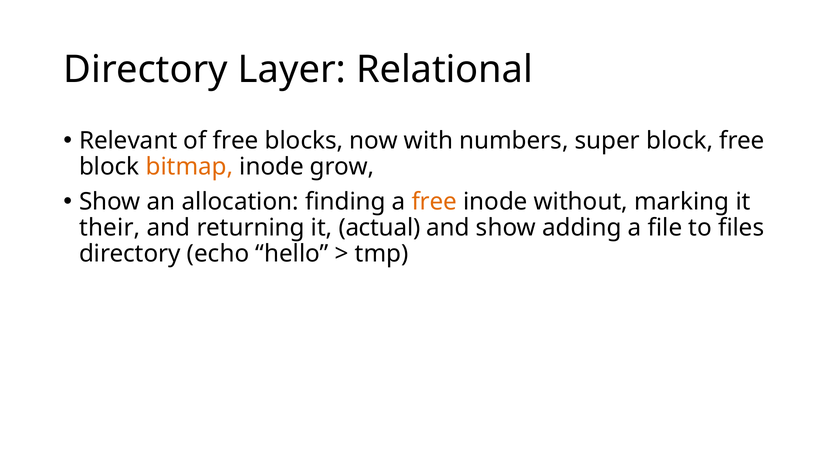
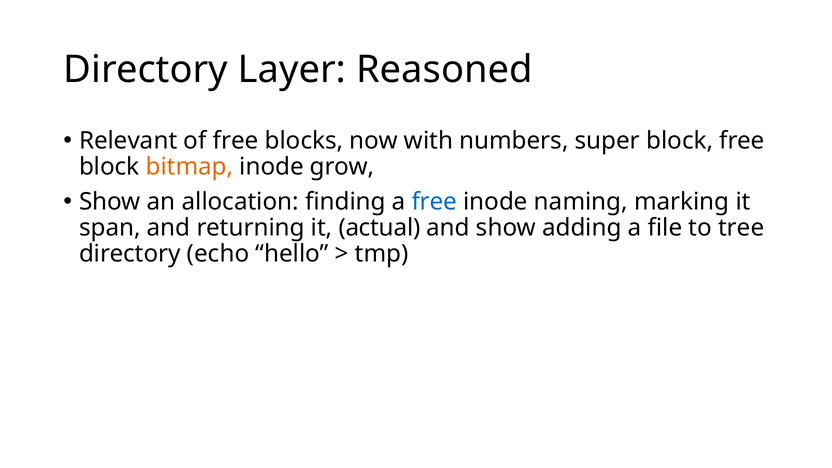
Relational: Relational -> Reasoned (444, 70)
free colour: orange -> blue (434, 202)
without: without -> naming (581, 202)
their: their -> span (110, 228)
files: files -> tree (741, 228)
